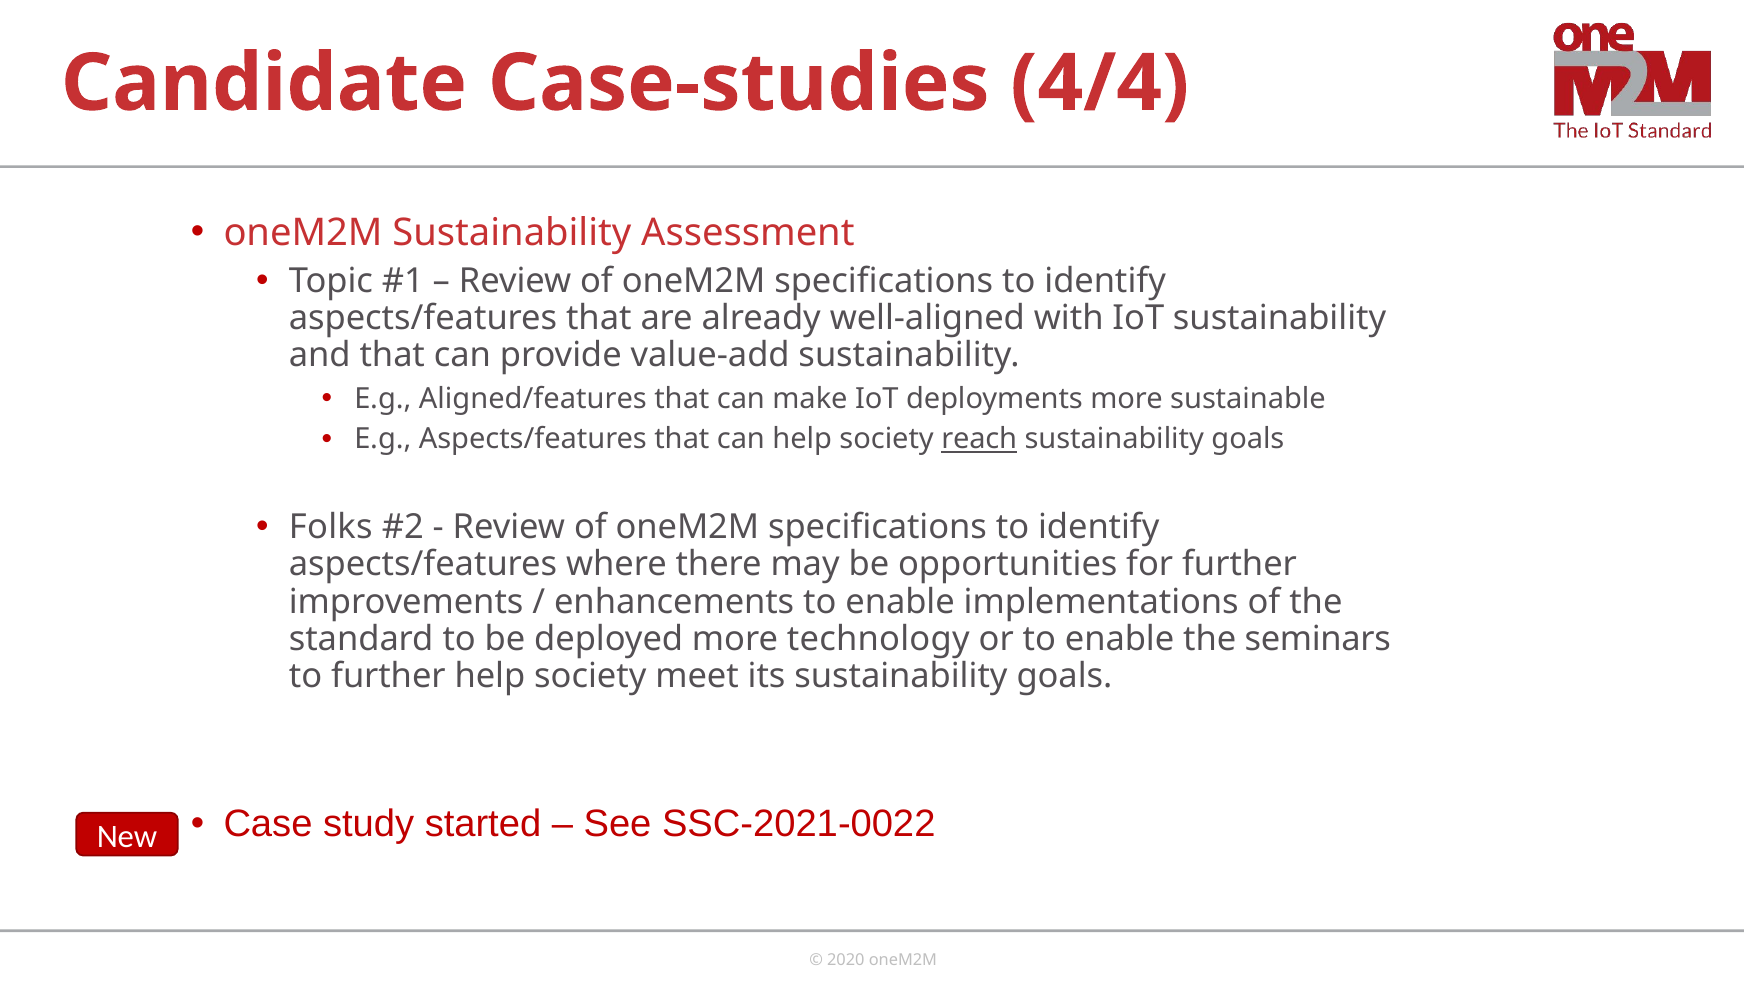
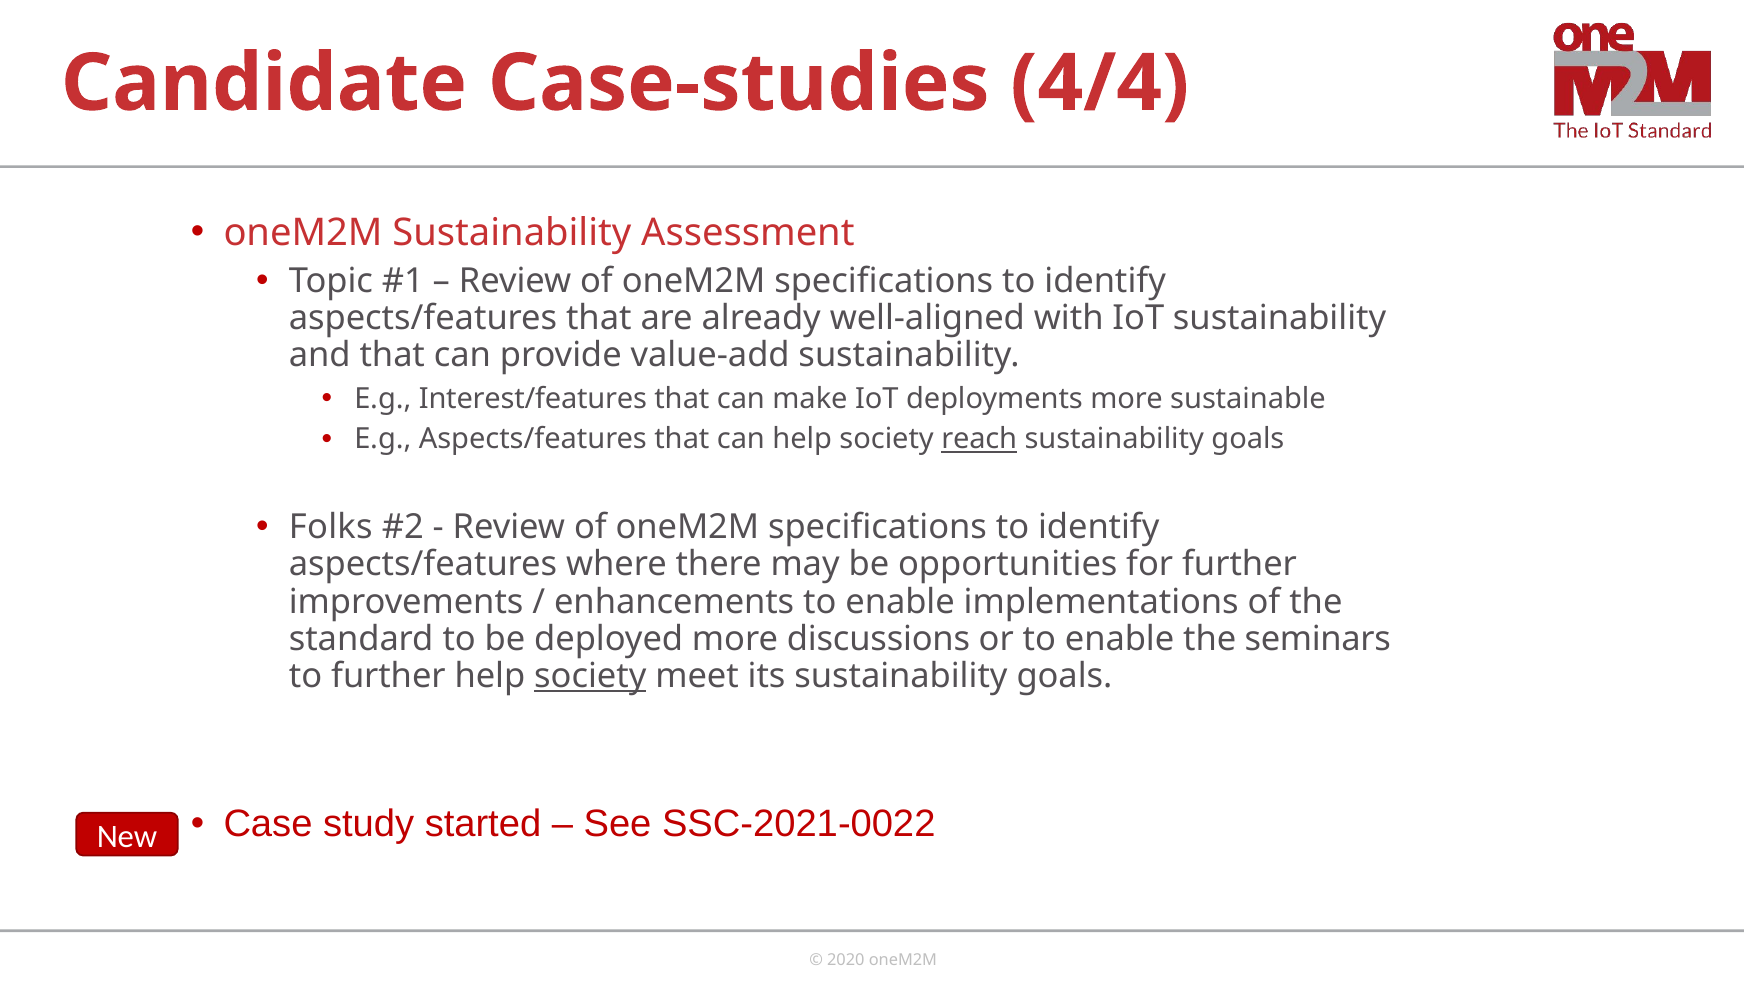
Aligned/features: Aligned/features -> Interest/features (533, 399)
technology: technology -> discussions (879, 639)
society underline: none -> present (590, 676)
